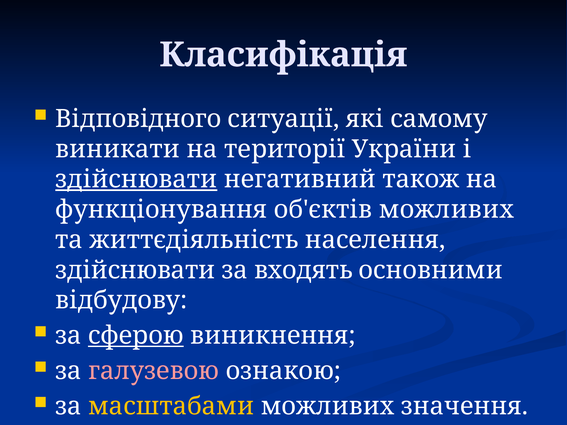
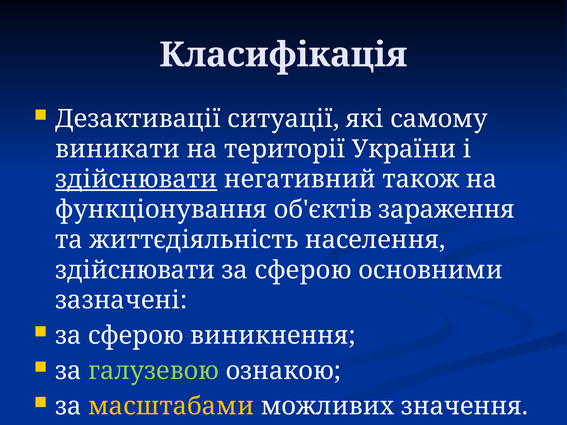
Відповідного: Відповідного -> Дезактивації (138, 119)
об'єктів можливих: можливих -> зараження (447, 210)
входять: входять -> сферою (303, 270)
відбудову: відбудову -> зазначені (121, 300)
сферою underline: present -> none (136, 336)
галузевою colour: pink -> light green (154, 371)
